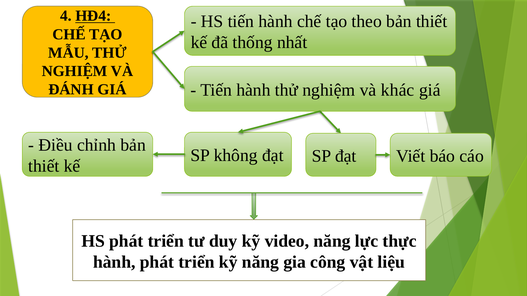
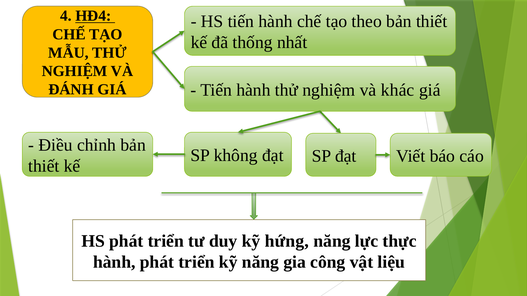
video: video -> hứng (287, 241)
